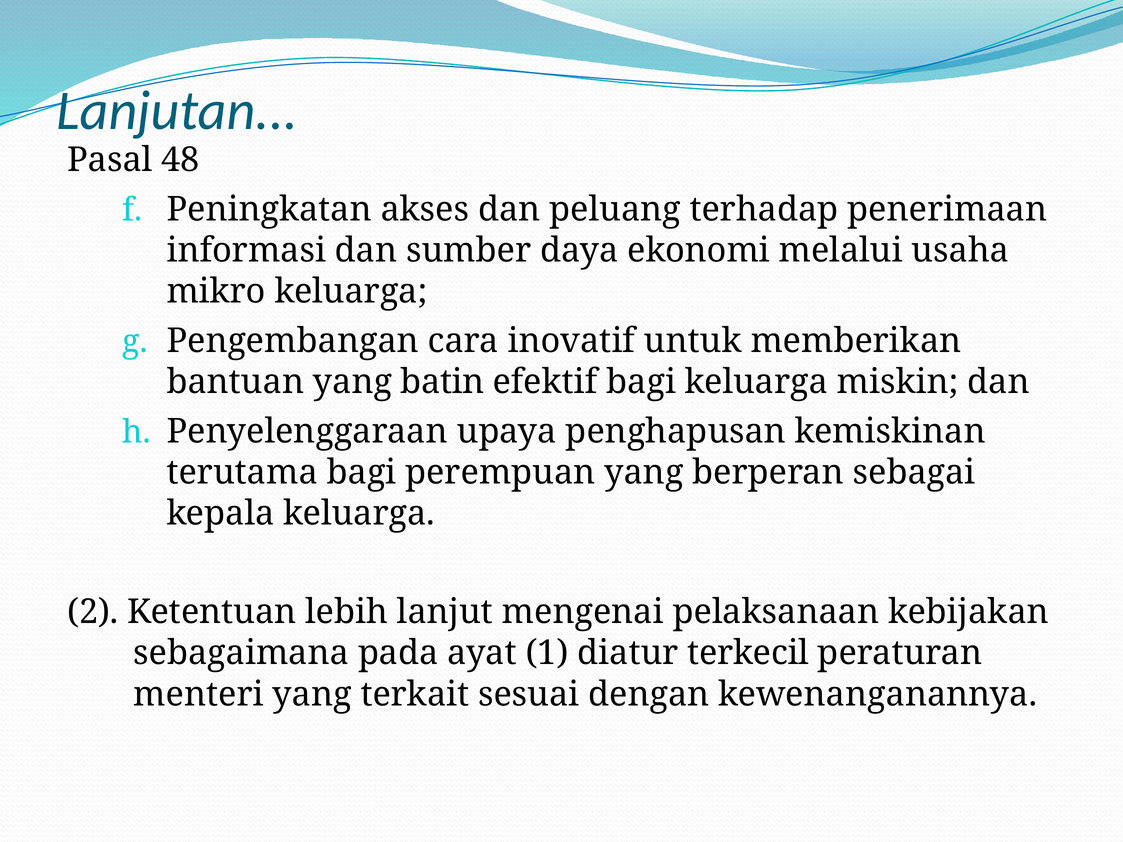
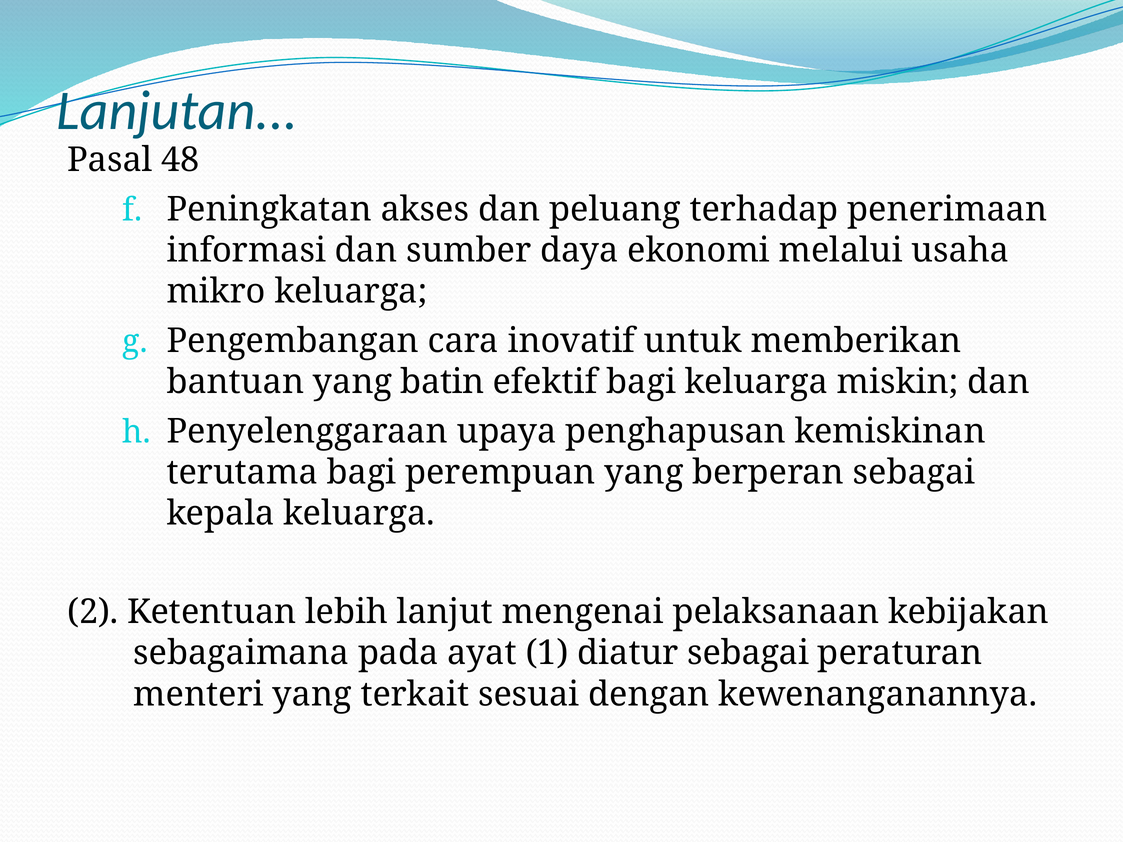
diatur terkecil: terkecil -> sebagai (748, 653)
